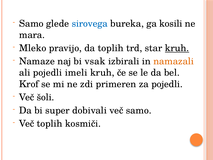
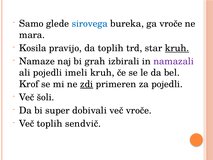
ga kosili: kosili -> vroče (171, 24)
Mleko: Mleko -> Kosila (33, 48)
vsak: vsak -> grah (95, 61)
namazali colour: orange -> purple (174, 61)
zdi underline: none -> present (87, 84)
več samo: samo -> vroče (139, 110)
kosmiči: kosmiči -> sendvič (83, 123)
